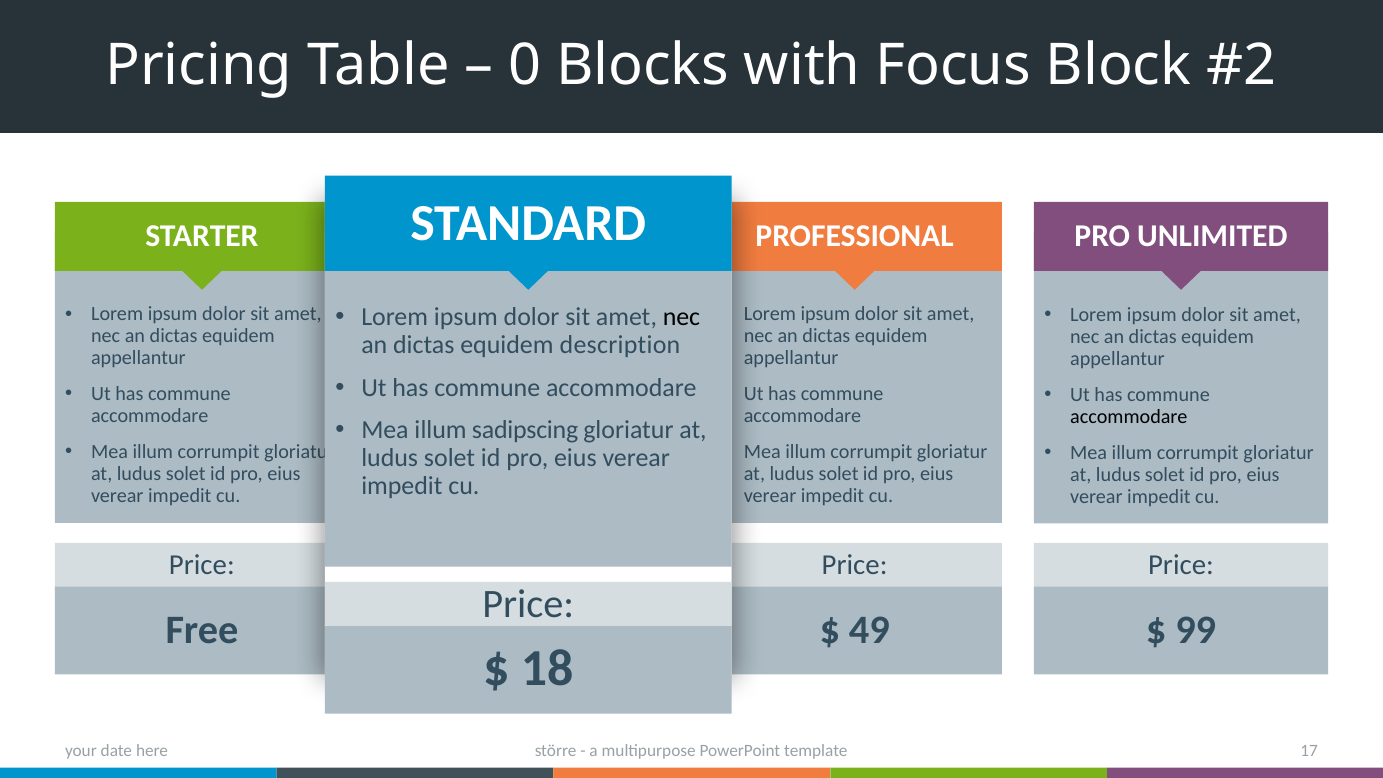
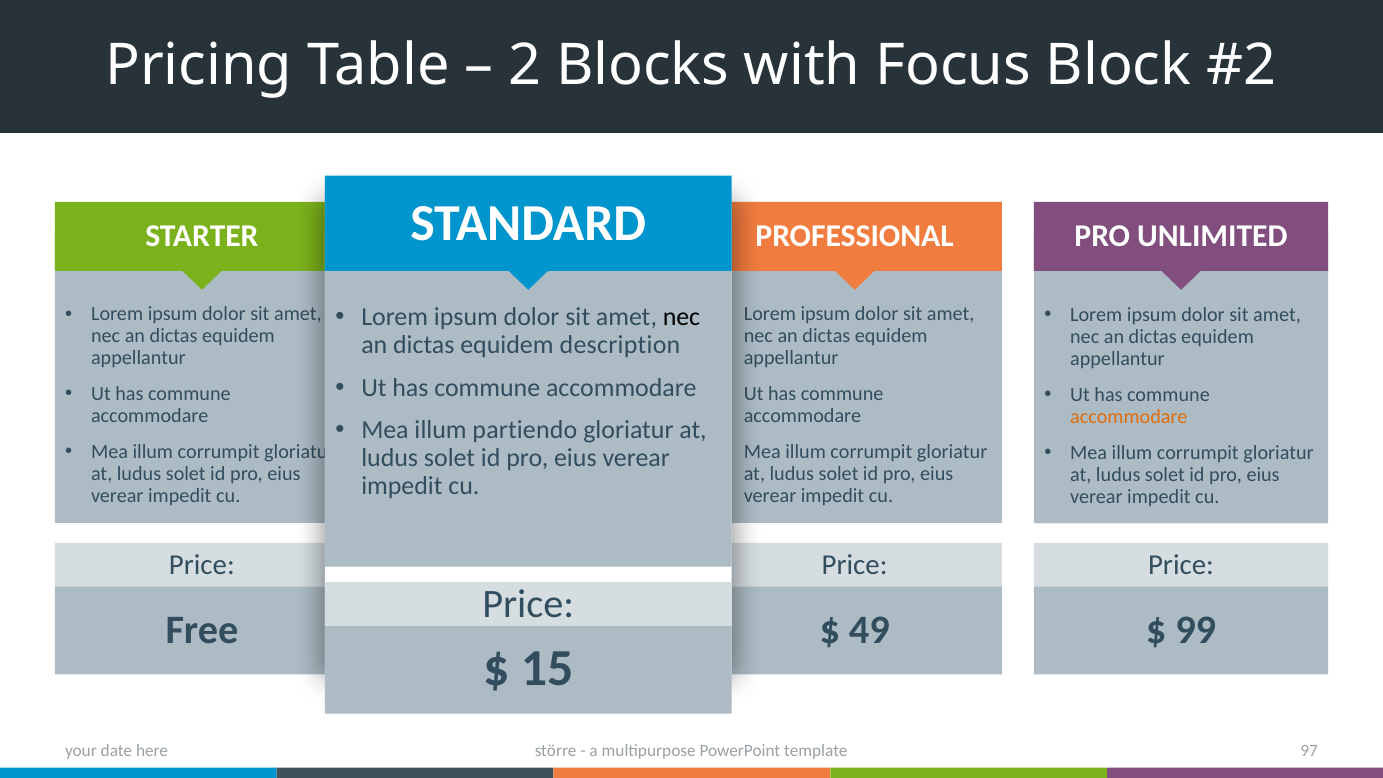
0: 0 -> 2 (525, 66)
accommodare colour: black -> orange (1129, 416)
sadipscing: sadipscing -> partiendo (525, 430)
18: 18 -> 15 (547, 669)
17: 17 -> 97 (1309, 750)
